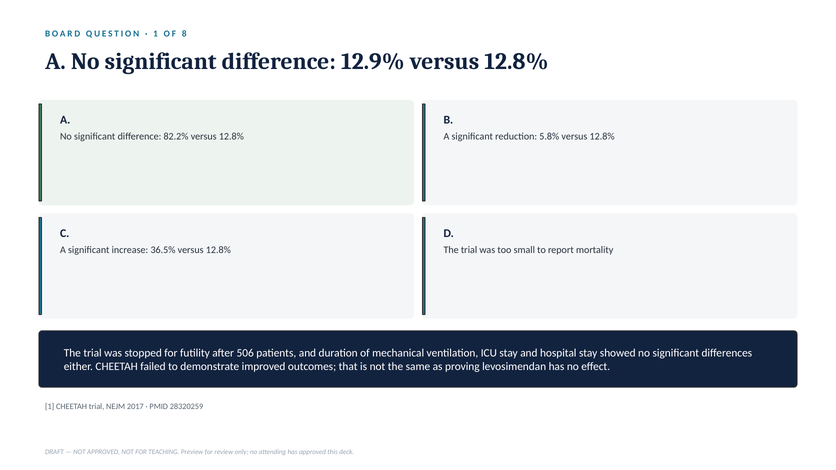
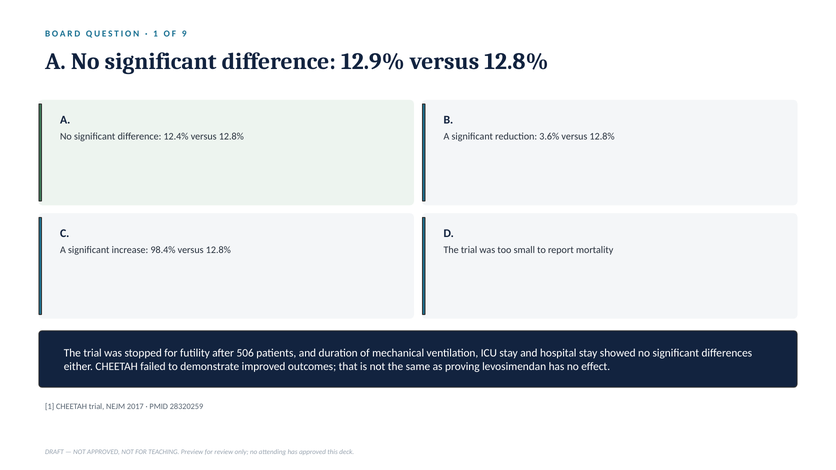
8: 8 -> 9 (184, 34)
82.2%: 82.2% -> 12.4% (176, 136)
5.8%: 5.8% -> 3.6% (549, 136)
36.5%: 36.5% -> 98.4% (163, 250)
